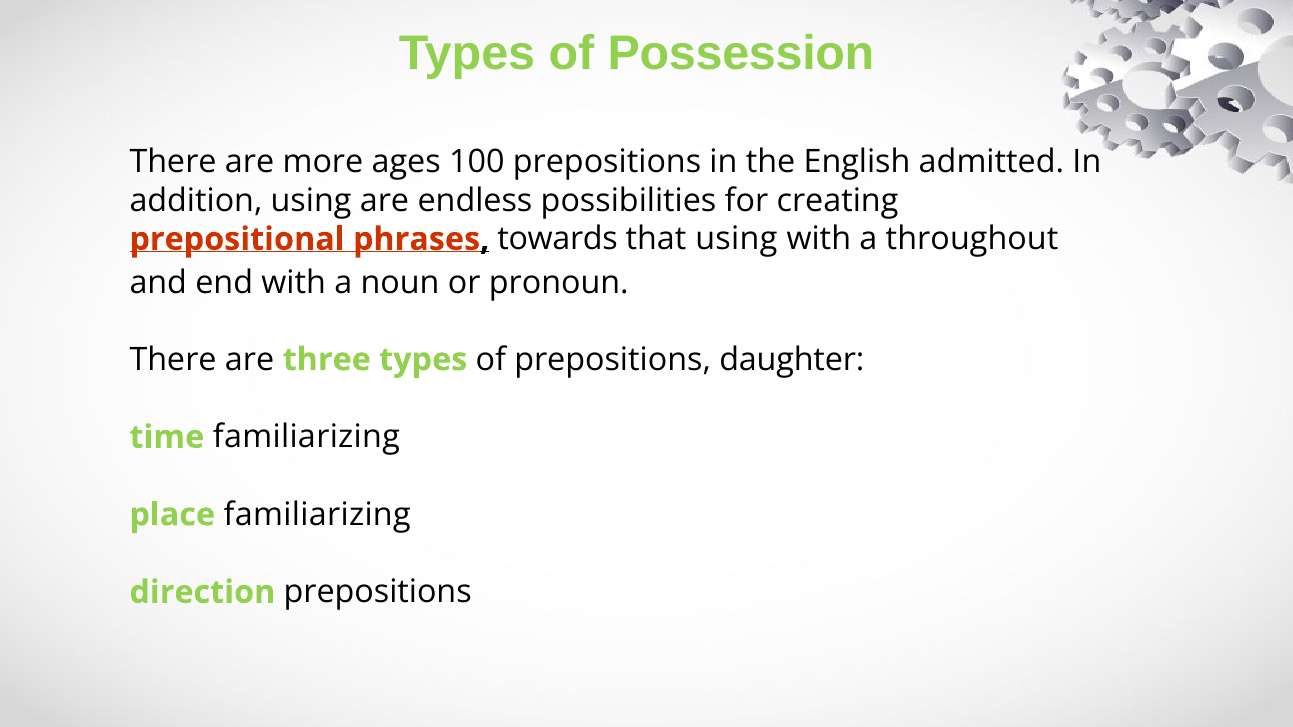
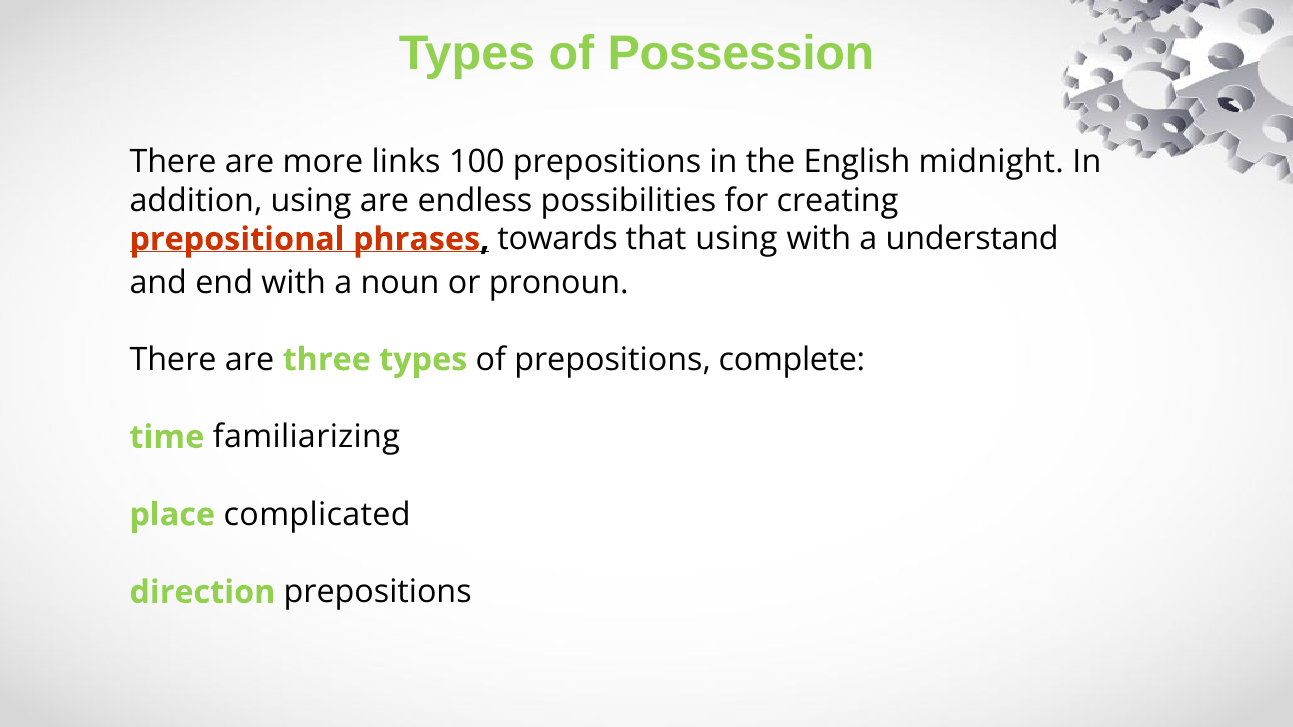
ages: ages -> links (406, 162)
admitted: admitted -> midnight (991, 162)
throughout: throughout -> understand (972, 239)
daughter: daughter -> complete (792, 360)
place familiarizing: familiarizing -> complicated (317, 515)
